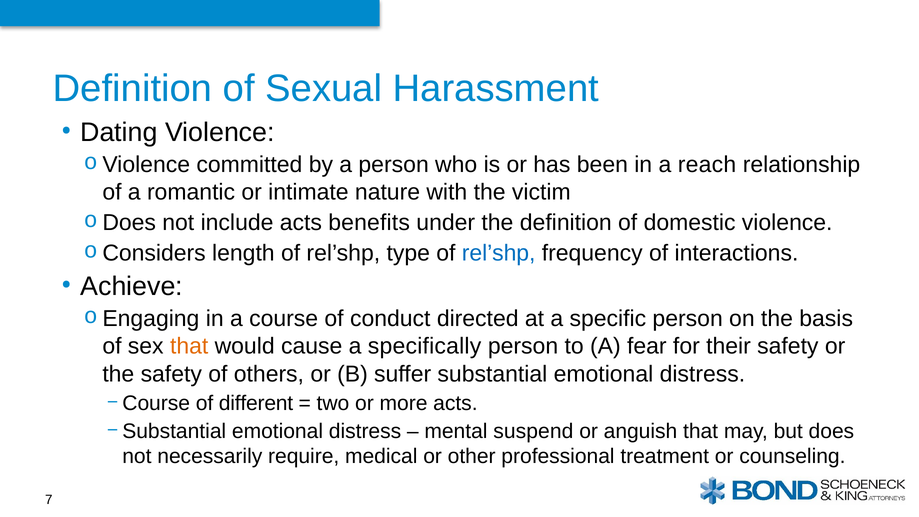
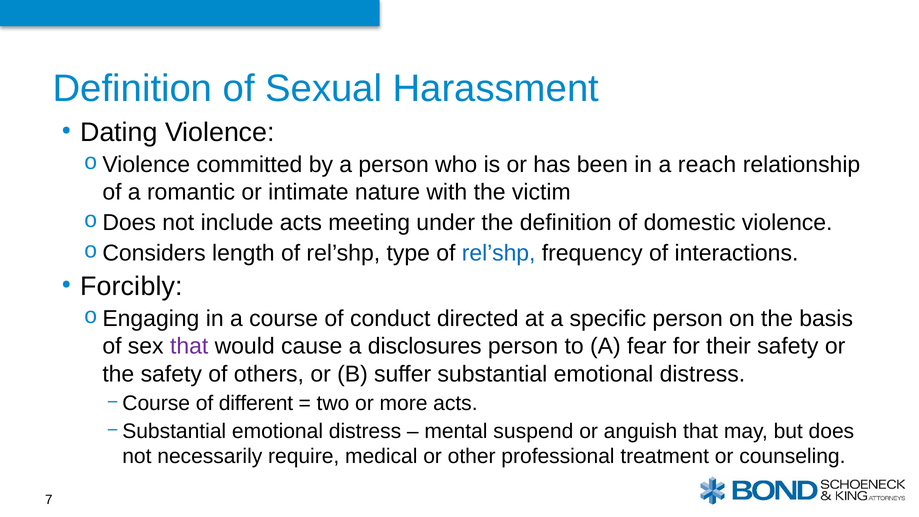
benefits: benefits -> meeting (369, 223)
Achieve: Achieve -> Forcibly (132, 286)
that colour: orange -> purple (189, 346)
specifically: specifically -> disclosures (425, 346)
